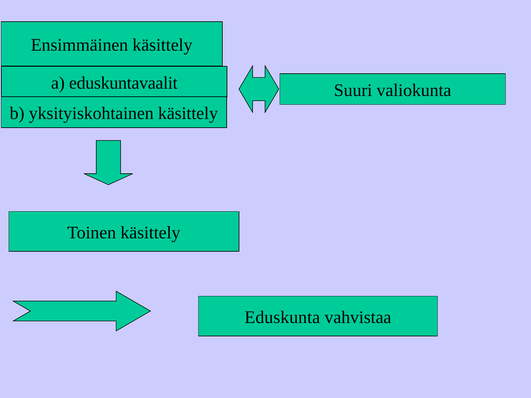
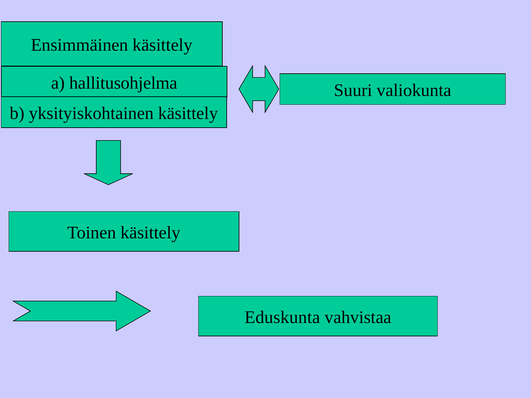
eduskuntavaalit: eduskuntavaalit -> hallitusohjelma (123, 83)
